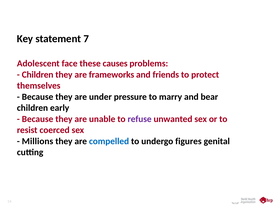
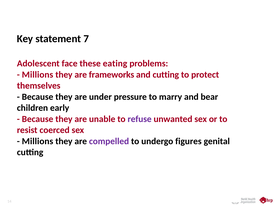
causes: causes -> eating (115, 63)
Children: Children -> Millions (38, 75)
and friends: friends -> cutting (166, 75)
compelled colour: blue -> purple (109, 141)
